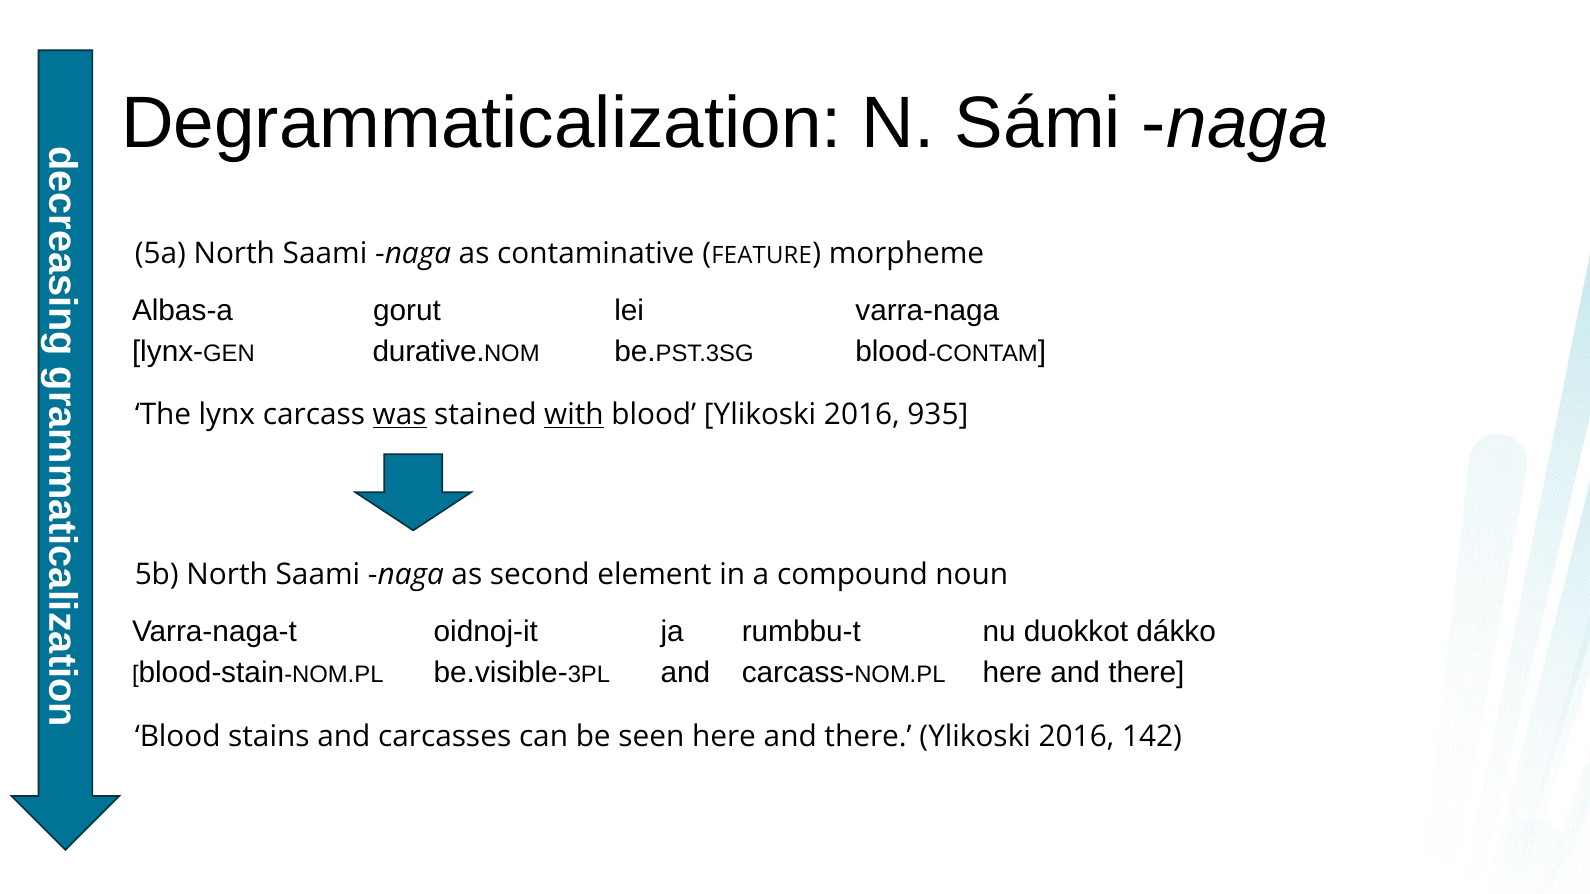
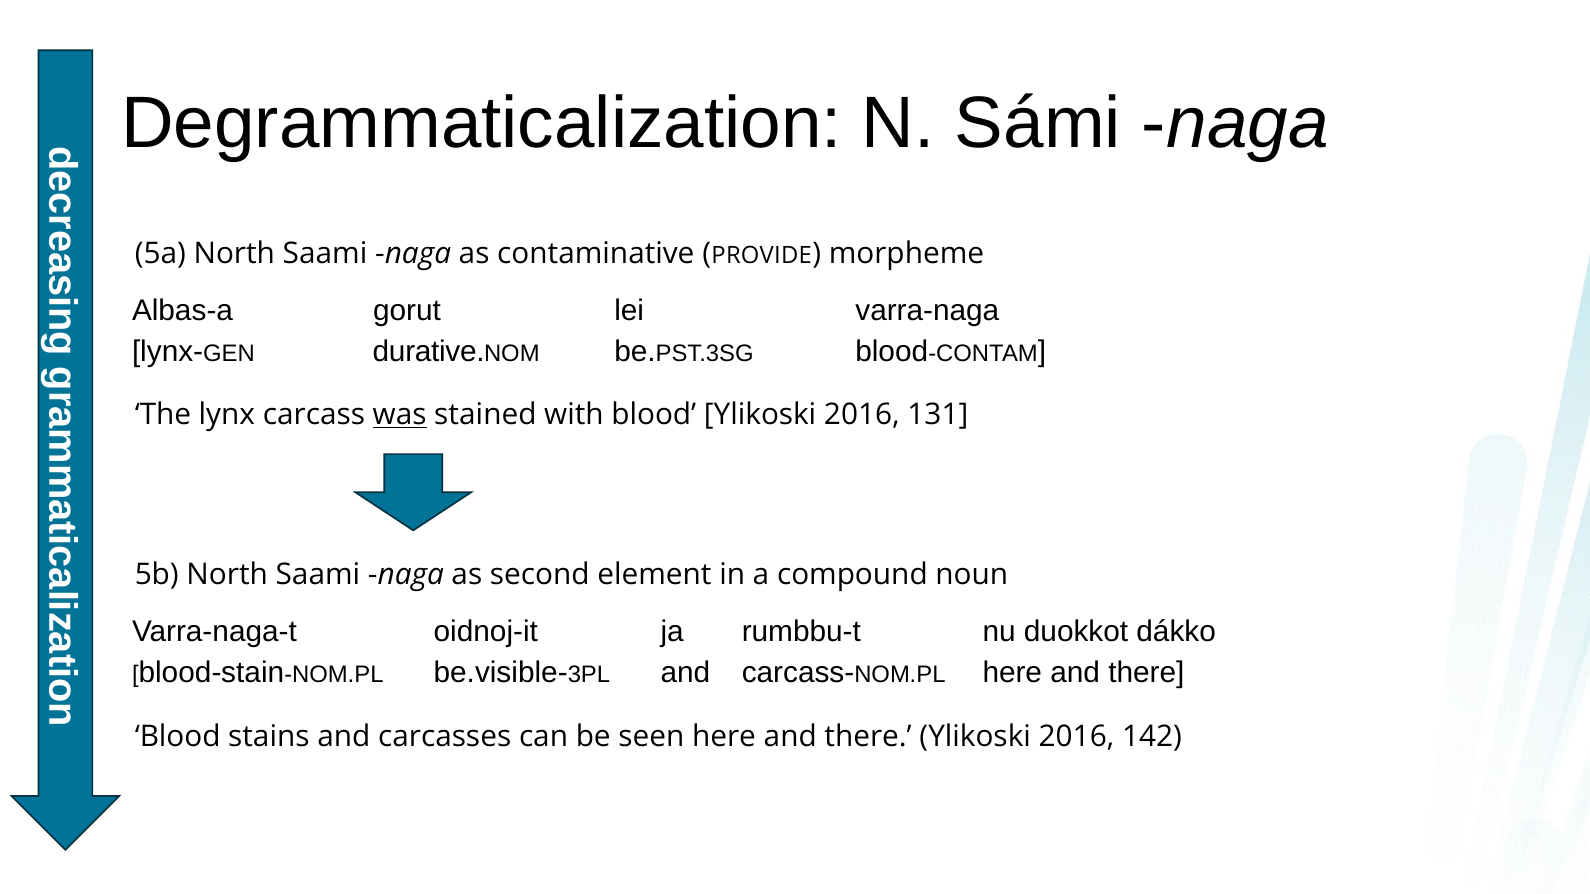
FEATURE: FEATURE -> PROVIDE (762, 256)
with underline: present -> none (574, 415)
935: 935 -> 131 (938, 415)
